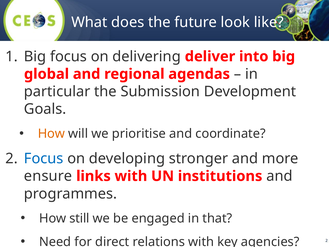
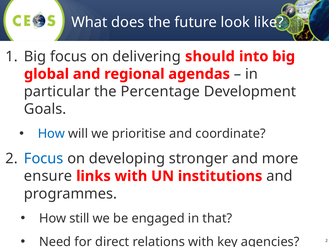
deliver: deliver -> should (210, 56)
Submission: Submission -> Percentage (160, 92)
How colour: orange -> blue (51, 134)
